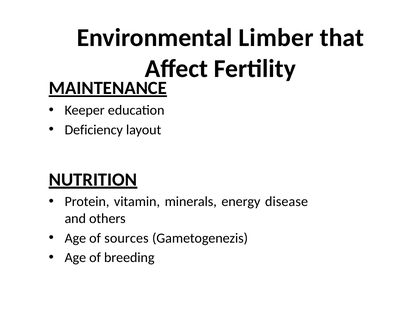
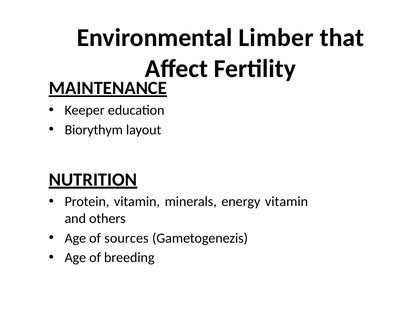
Deficiency: Deficiency -> Biorythym (94, 130)
energy disease: disease -> vitamin (287, 202)
